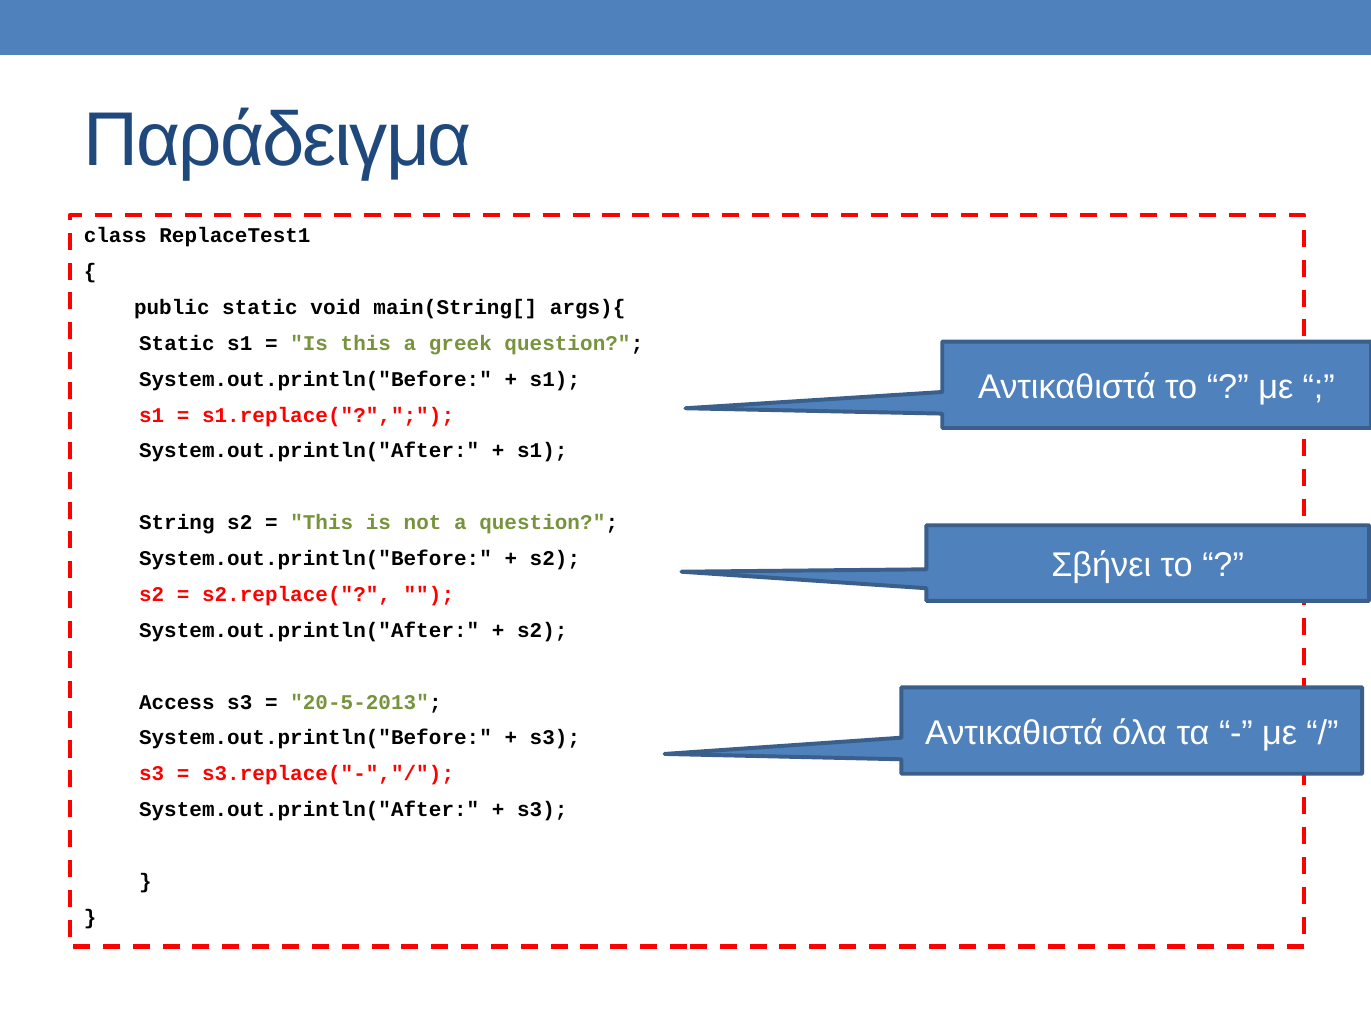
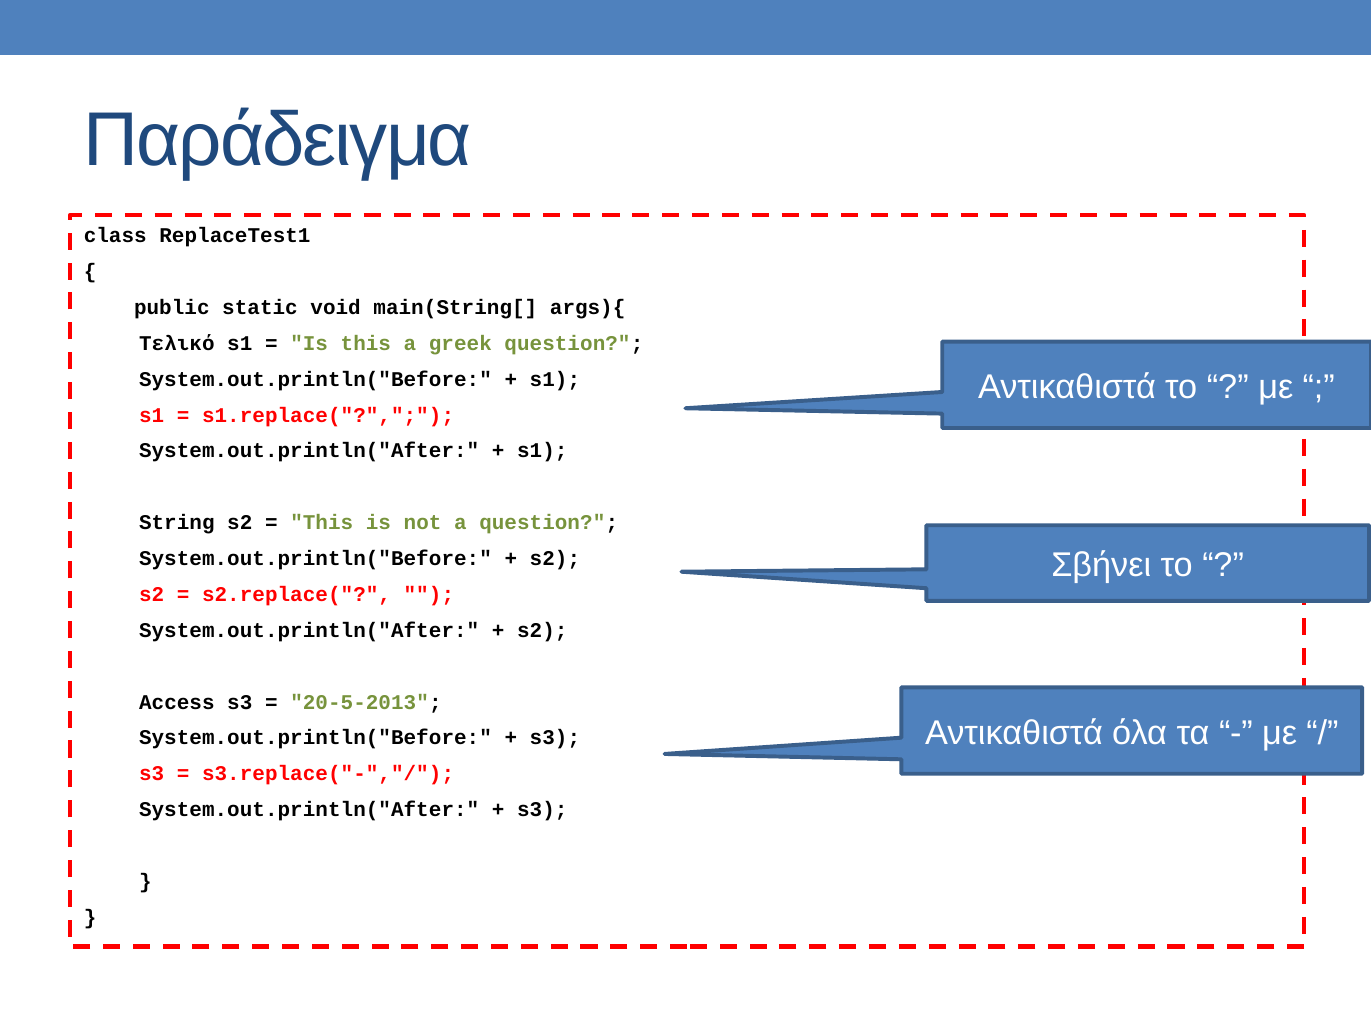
Static: Static -> Τελικό (177, 343)
